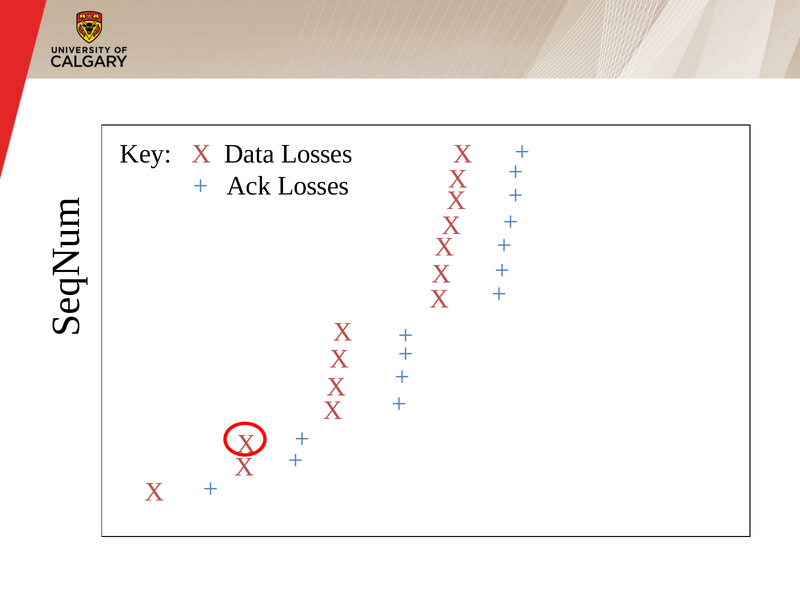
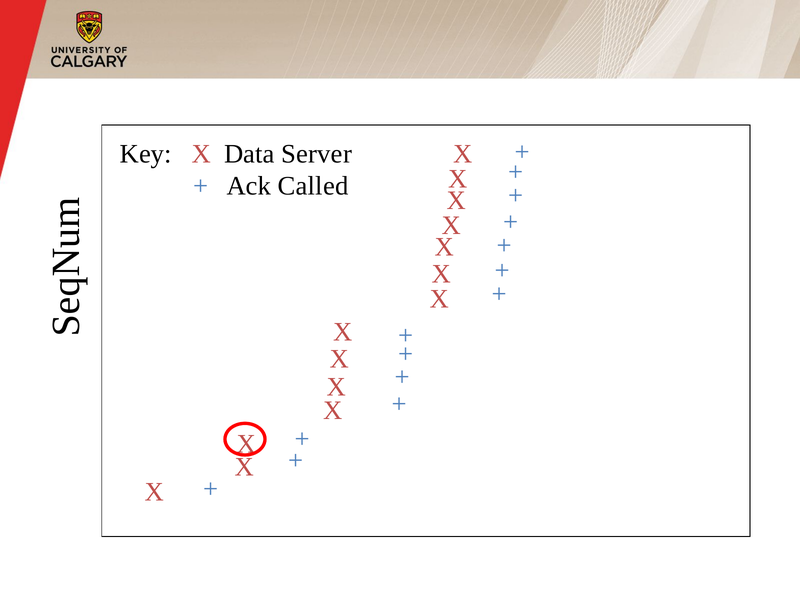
Data Losses: Losses -> Server (317, 154)
Ack Losses: Losses -> Called (313, 186)
